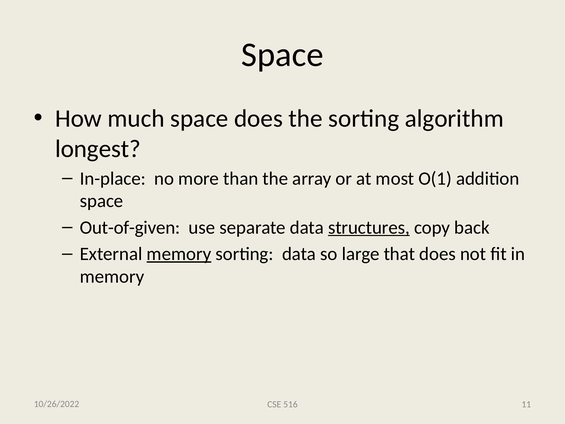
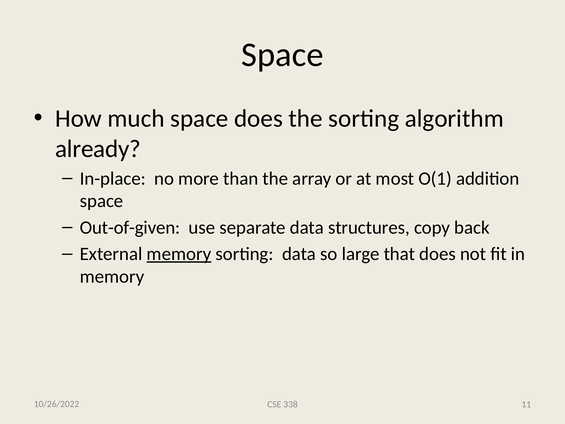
longest: longest -> already (98, 149)
structures underline: present -> none (369, 227)
516: 516 -> 338 (290, 404)
